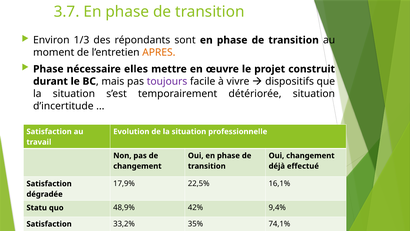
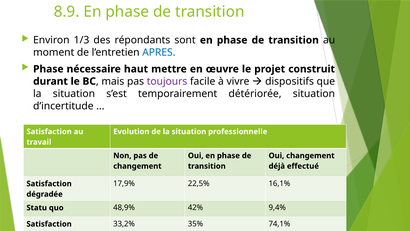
3.7: 3.7 -> 8.9 (67, 12)
APRES colour: orange -> blue (159, 52)
elles: elles -> haut (136, 69)
